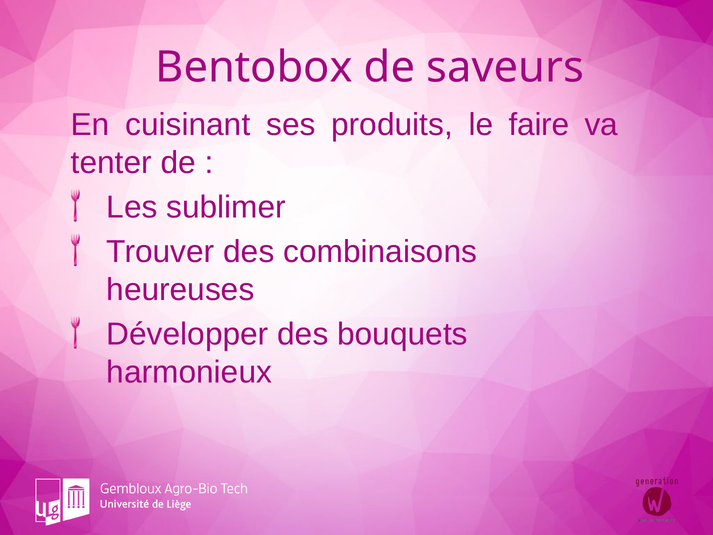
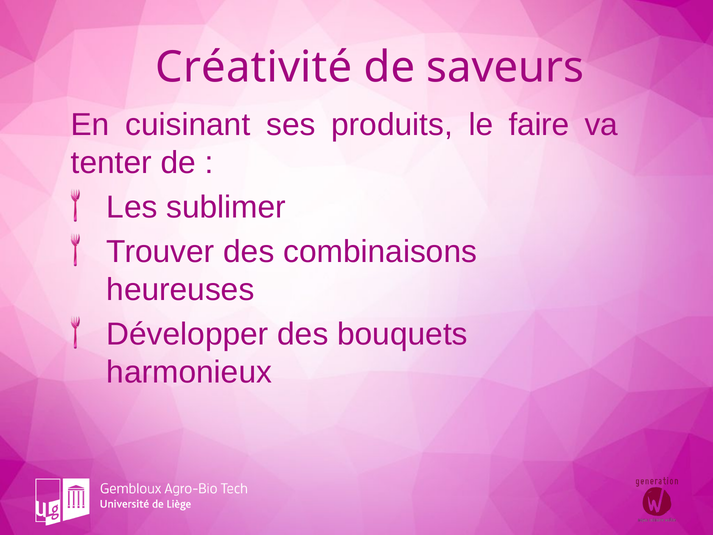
Bentobox: Bentobox -> Créativité (254, 67)
